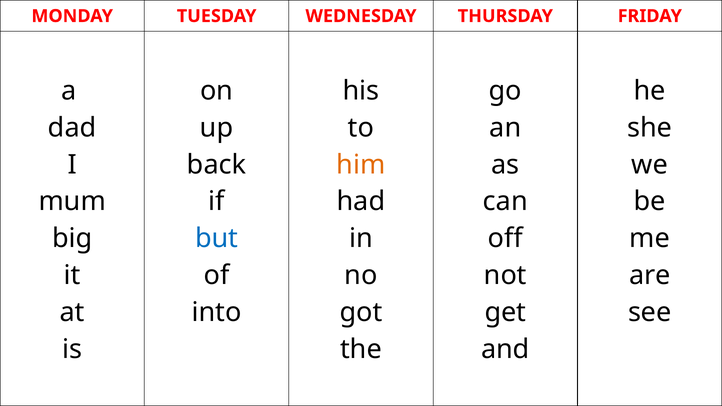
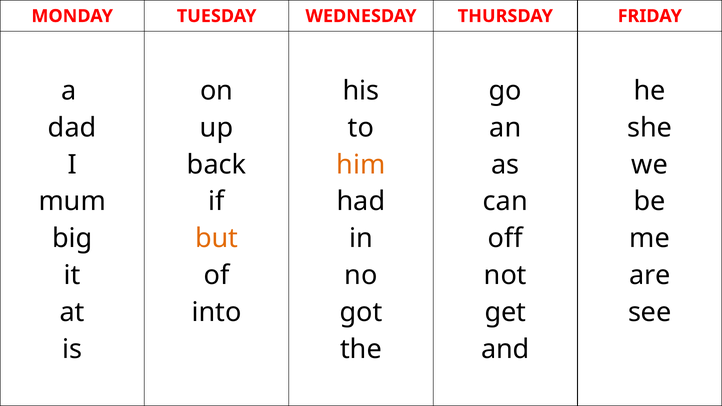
but colour: blue -> orange (217, 238)
